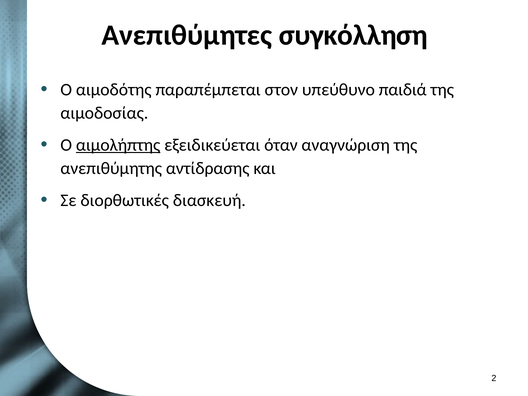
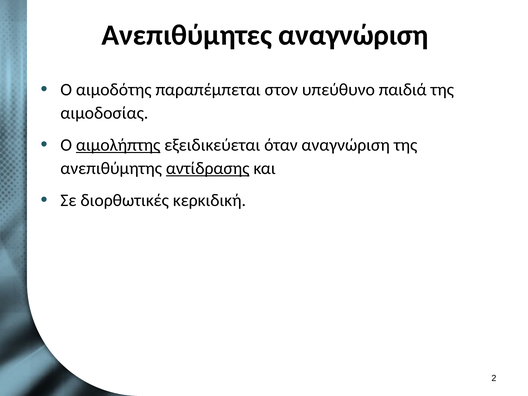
Ανεπιθύμητες συγκόλληση: συγκόλληση -> αναγνώριση (353, 35)
αντίδρασης underline: none -> present (208, 168)
διασκευή: διασκευή -> κερκιδική (209, 200)
